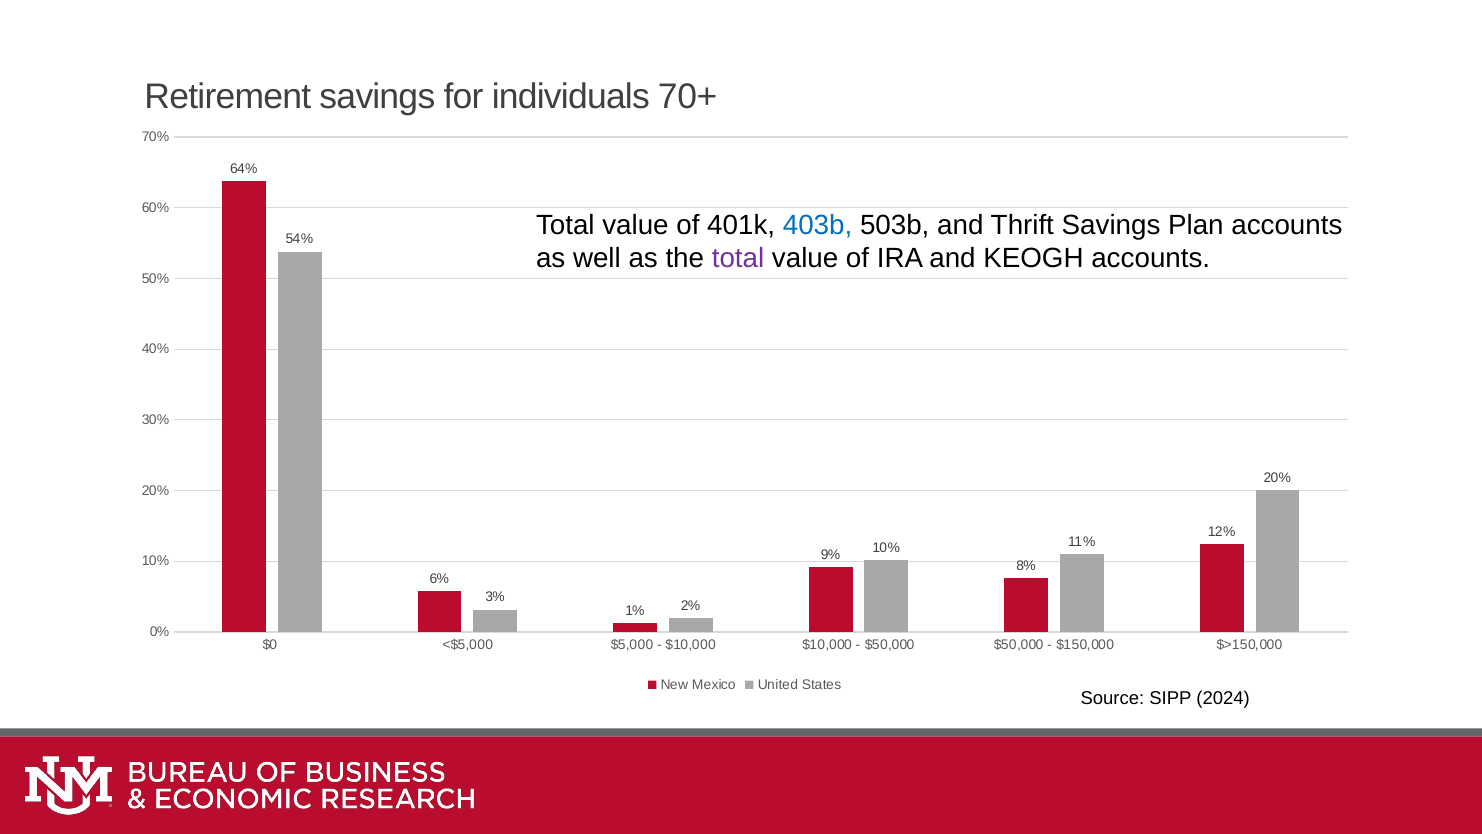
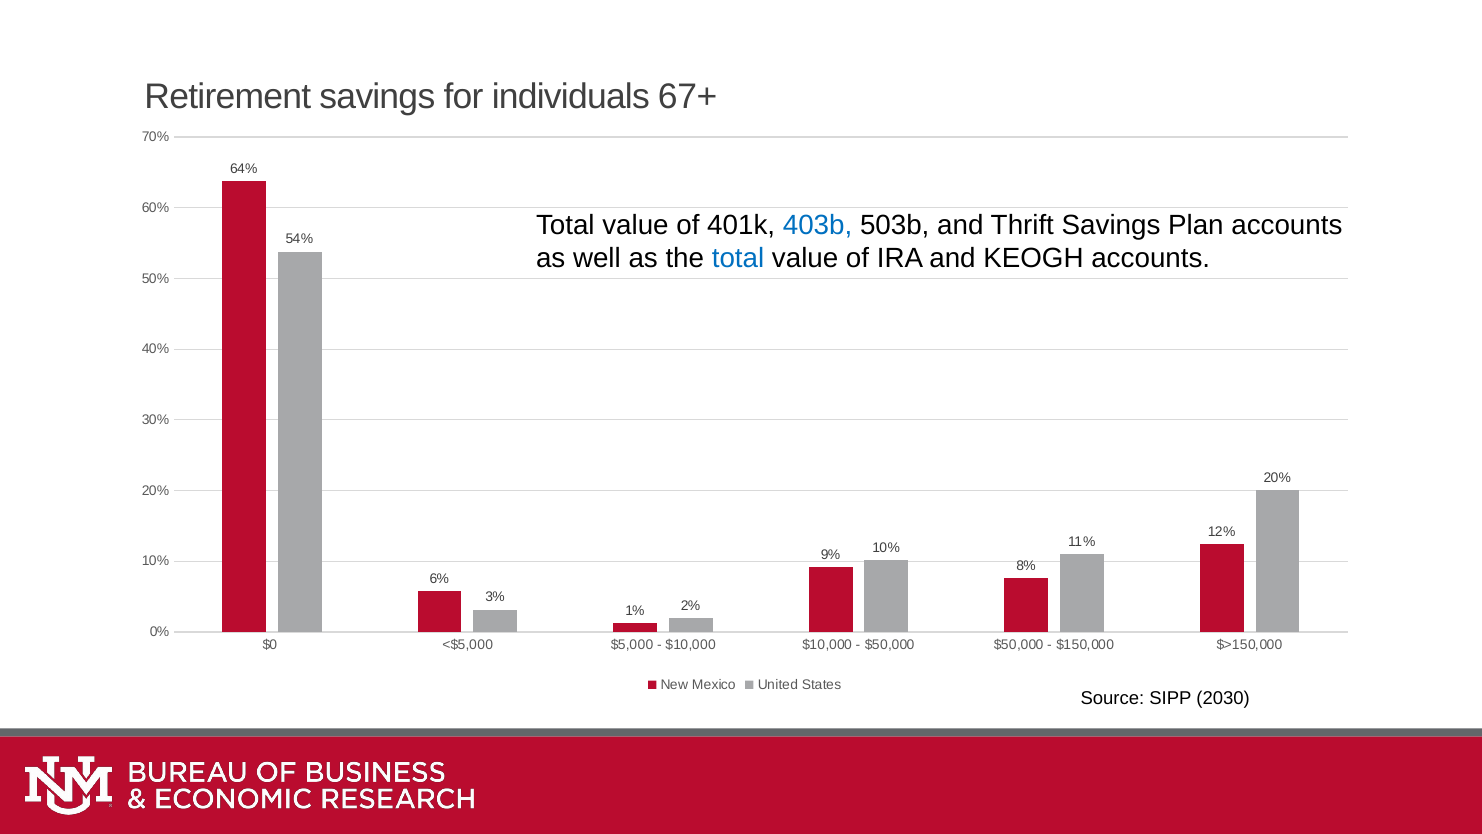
70+: 70+ -> 67+ (688, 97)
total colour: purple -> blue (738, 258)
2024: 2024 -> 2030 (1223, 698)
